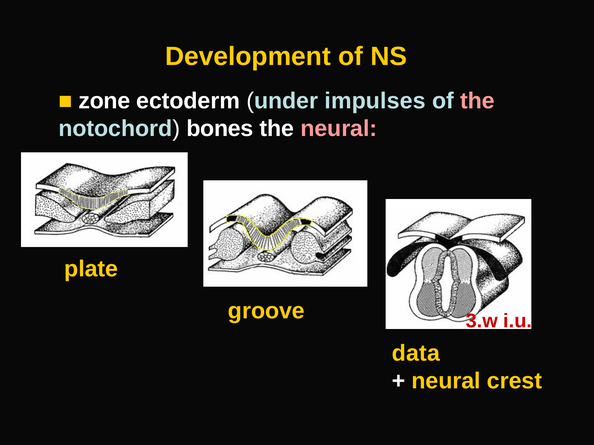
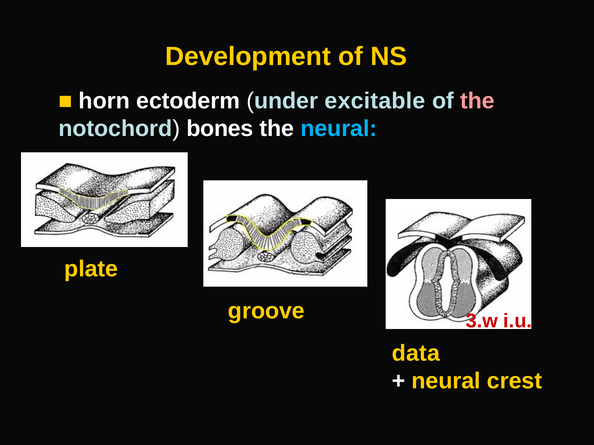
zone: zone -> horn (104, 101)
impulses: impulses -> excitable (375, 101)
neural colour: pink -> light blue (339, 129)
